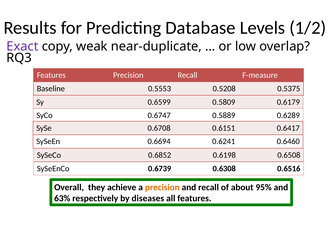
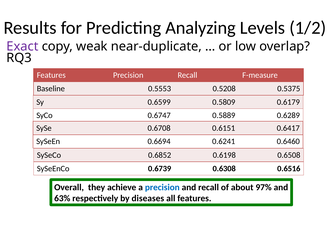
Database: Database -> Analyzing (201, 28)
precision colour: orange -> blue (162, 188)
95%: 95% -> 97% (264, 188)
